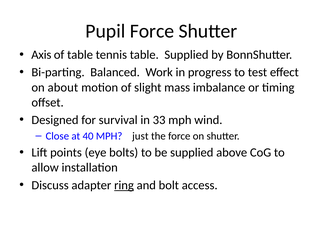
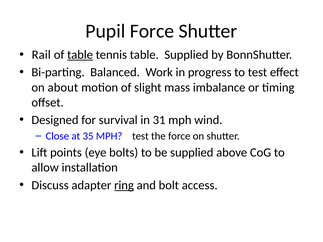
Axis: Axis -> Rail (41, 55)
table underline: none -> present (80, 55)
33: 33 -> 31 (159, 120)
40: 40 -> 35 (88, 136)
just: just -> test (140, 136)
